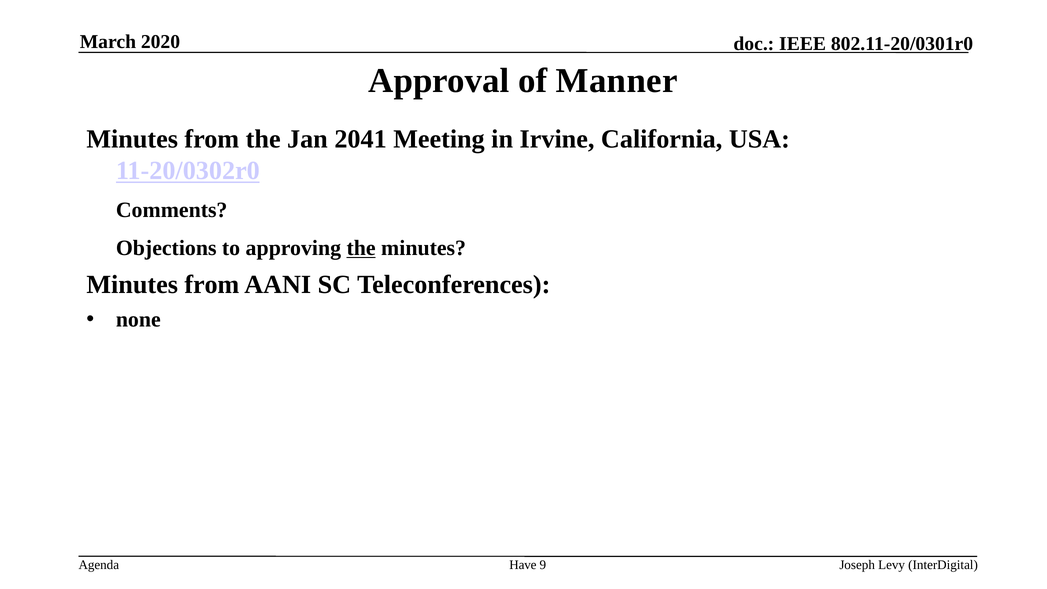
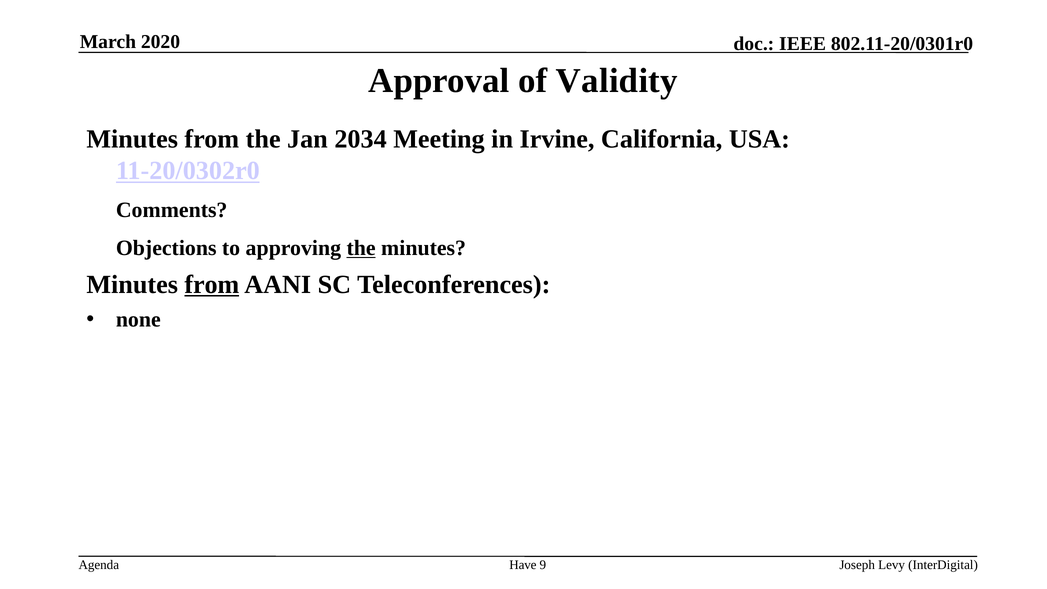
Manner: Manner -> Validity (617, 81)
2041: 2041 -> 2034 (361, 139)
from underline: none -> present (212, 285)
